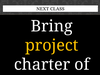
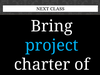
project colour: yellow -> light blue (52, 45)
